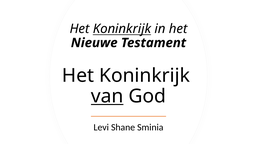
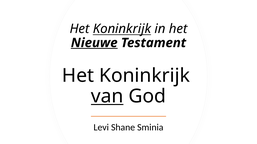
Nieuwe underline: none -> present (94, 43)
